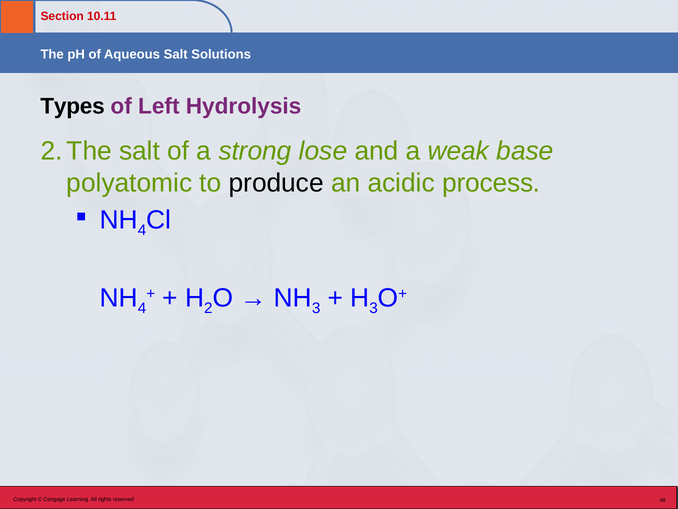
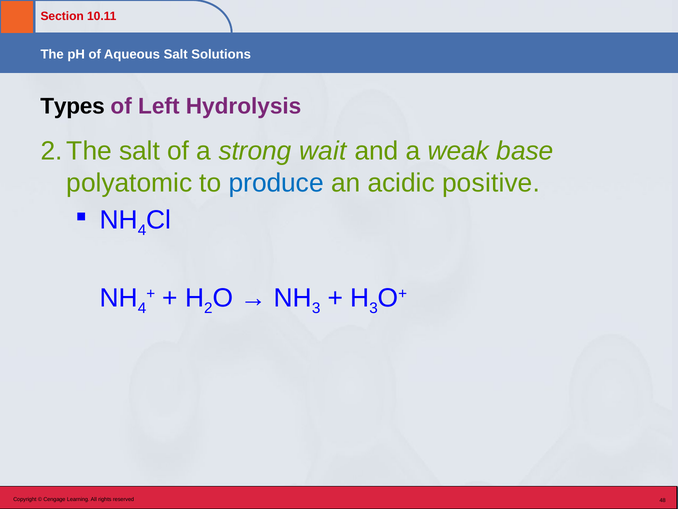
lose: lose -> wait (323, 151)
produce colour: black -> blue (276, 183)
process: process -> positive (491, 183)
